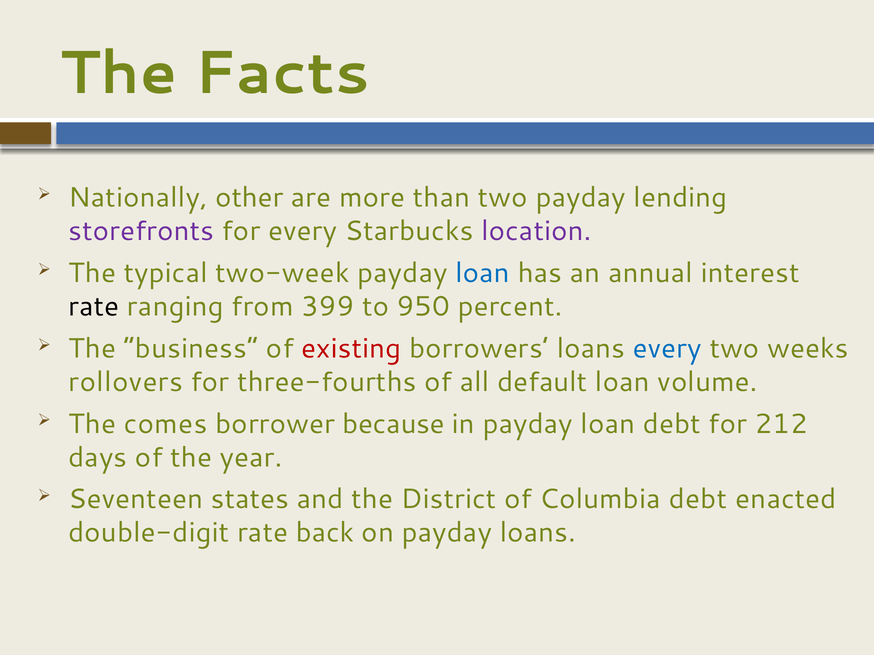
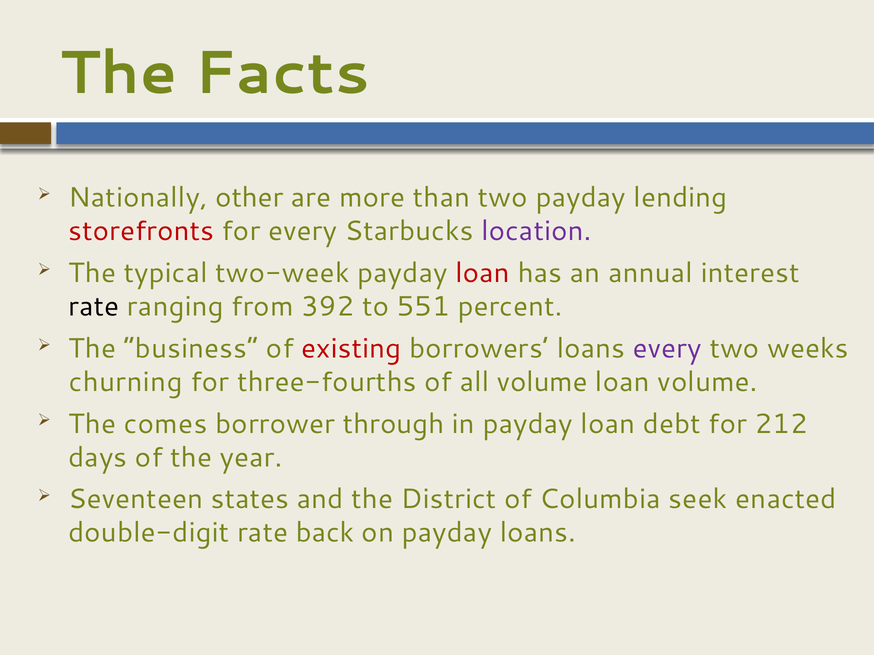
storefronts colour: purple -> red (141, 231)
loan colour: blue -> red (483, 273)
399: 399 -> 392 (328, 307)
950: 950 -> 551 (423, 307)
every colour: blue -> purple (667, 349)
rollovers: rollovers -> churning (126, 382)
all default: default -> volume (542, 382)
because: because -> through (394, 424)
Columbia debt: debt -> seek (698, 500)
